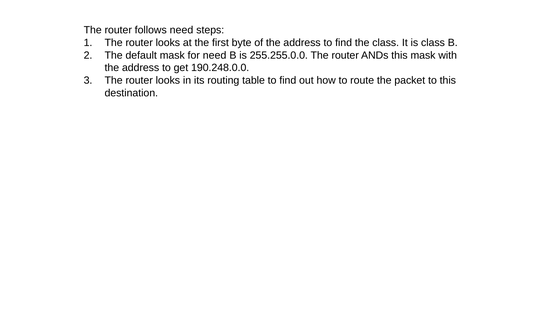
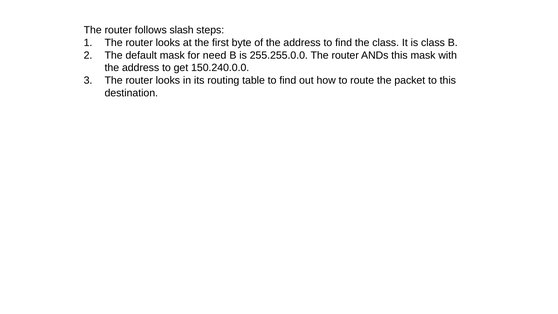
follows need: need -> slash (182, 30)
190.248.0.0: 190.248.0.0 -> 150.240.0.0 (220, 68)
